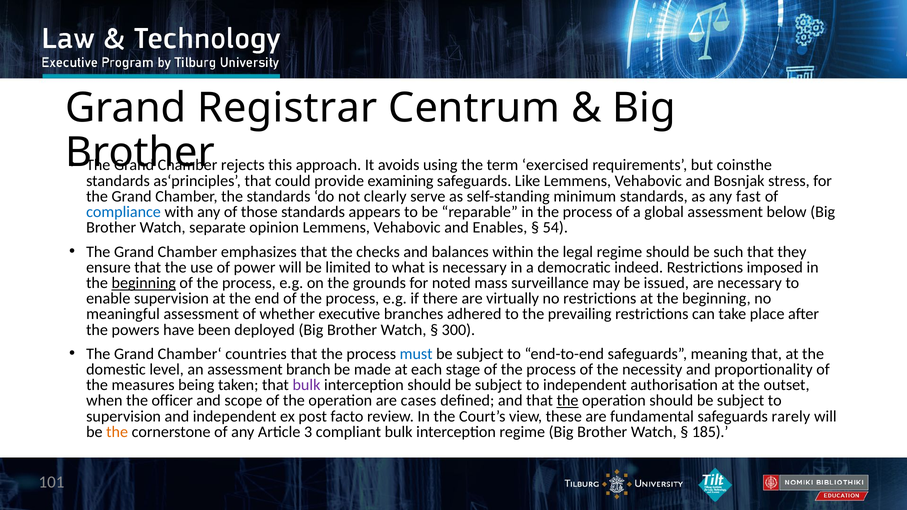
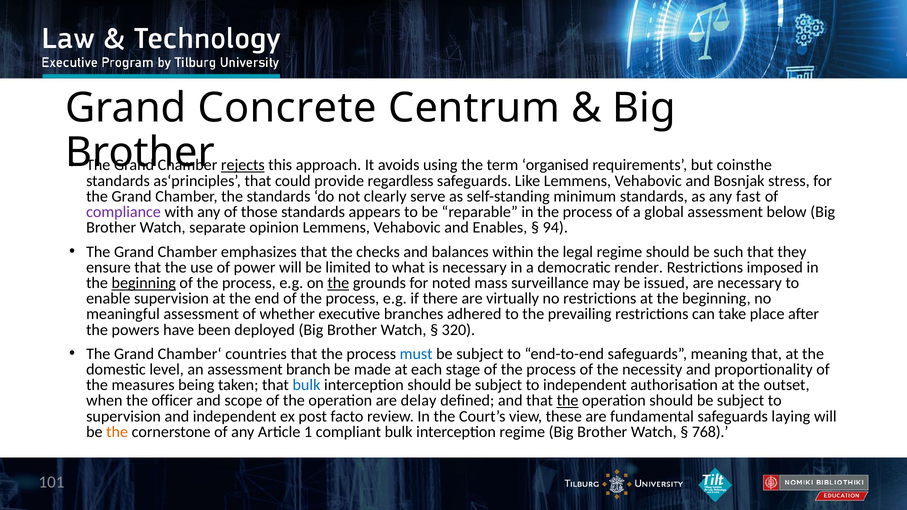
Registrar: Registrar -> Concrete (287, 108)
rejects underline: none -> present (243, 165)
exercised: exercised -> organised (555, 165)
examining: examining -> regardless (401, 181)
compliance colour: blue -> purple (124, 212)
54: 54 -> 94 (555, 228)
indeed: indeed -> render (639, 267)
the underline: none -> present (338, 283)
300: 300 -> 320 (458, 330)
bulk colour: purple -> blue (306, 385)
cases: cases -> delay (419, 401)
rarely: rarely -> laying (791, 416)
3: 3 -> 1 (308, 432)
185: 185 -> 768 (710, 432)
